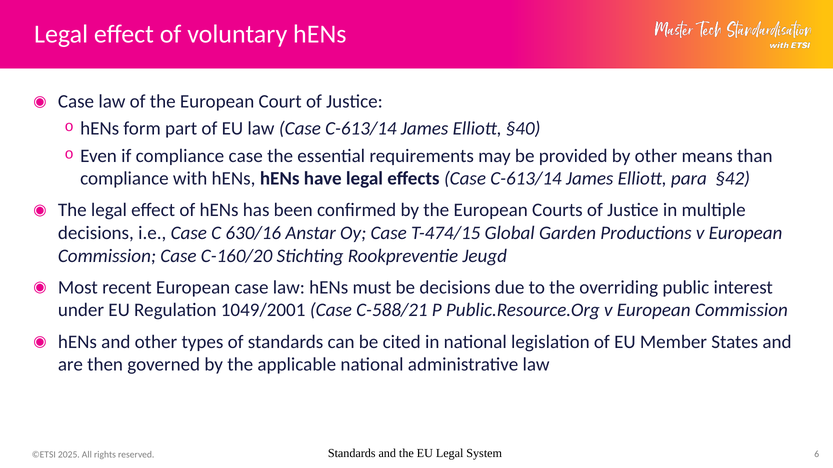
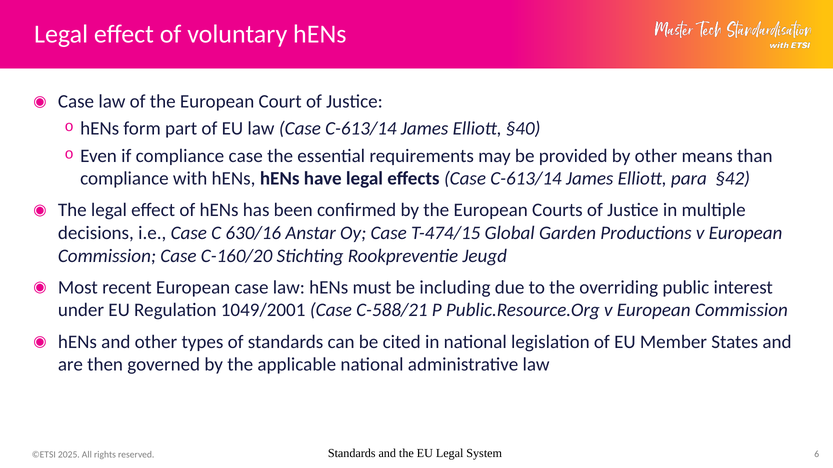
be decisions: decisions -> including (455, 288)
